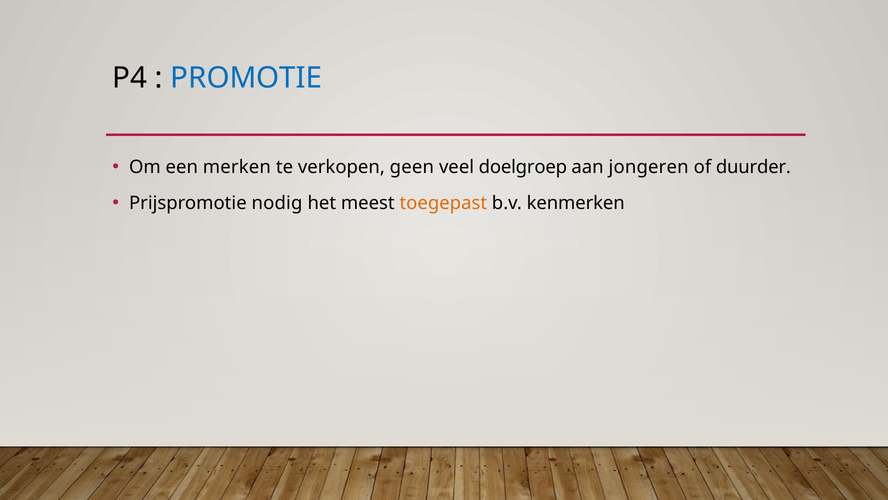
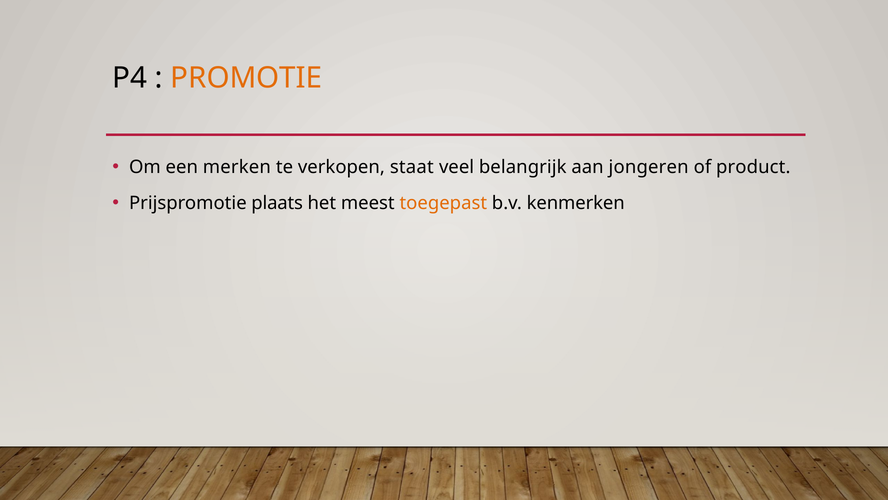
PROMOTIE colour: blue -> orange (246, 78)
geen: geen -> staat (412, 167)
doelgroep: doelgroep -> belangrijk (523, 167)
duurder: duurder -> product (753, 167)
nodig: nodig -> plaats (277, 203)
